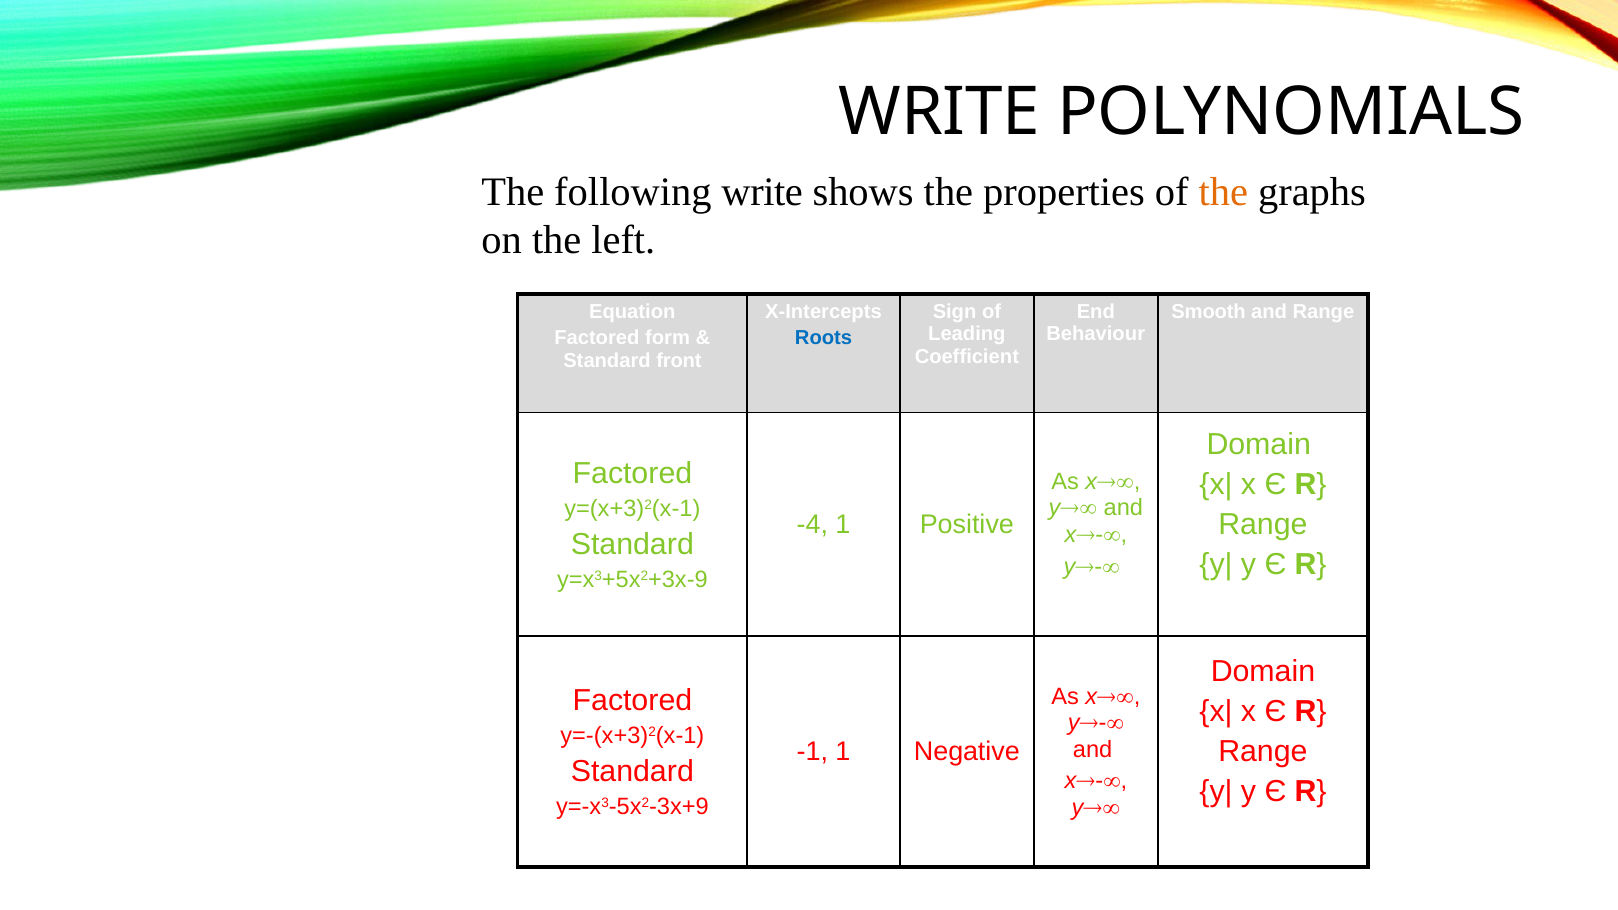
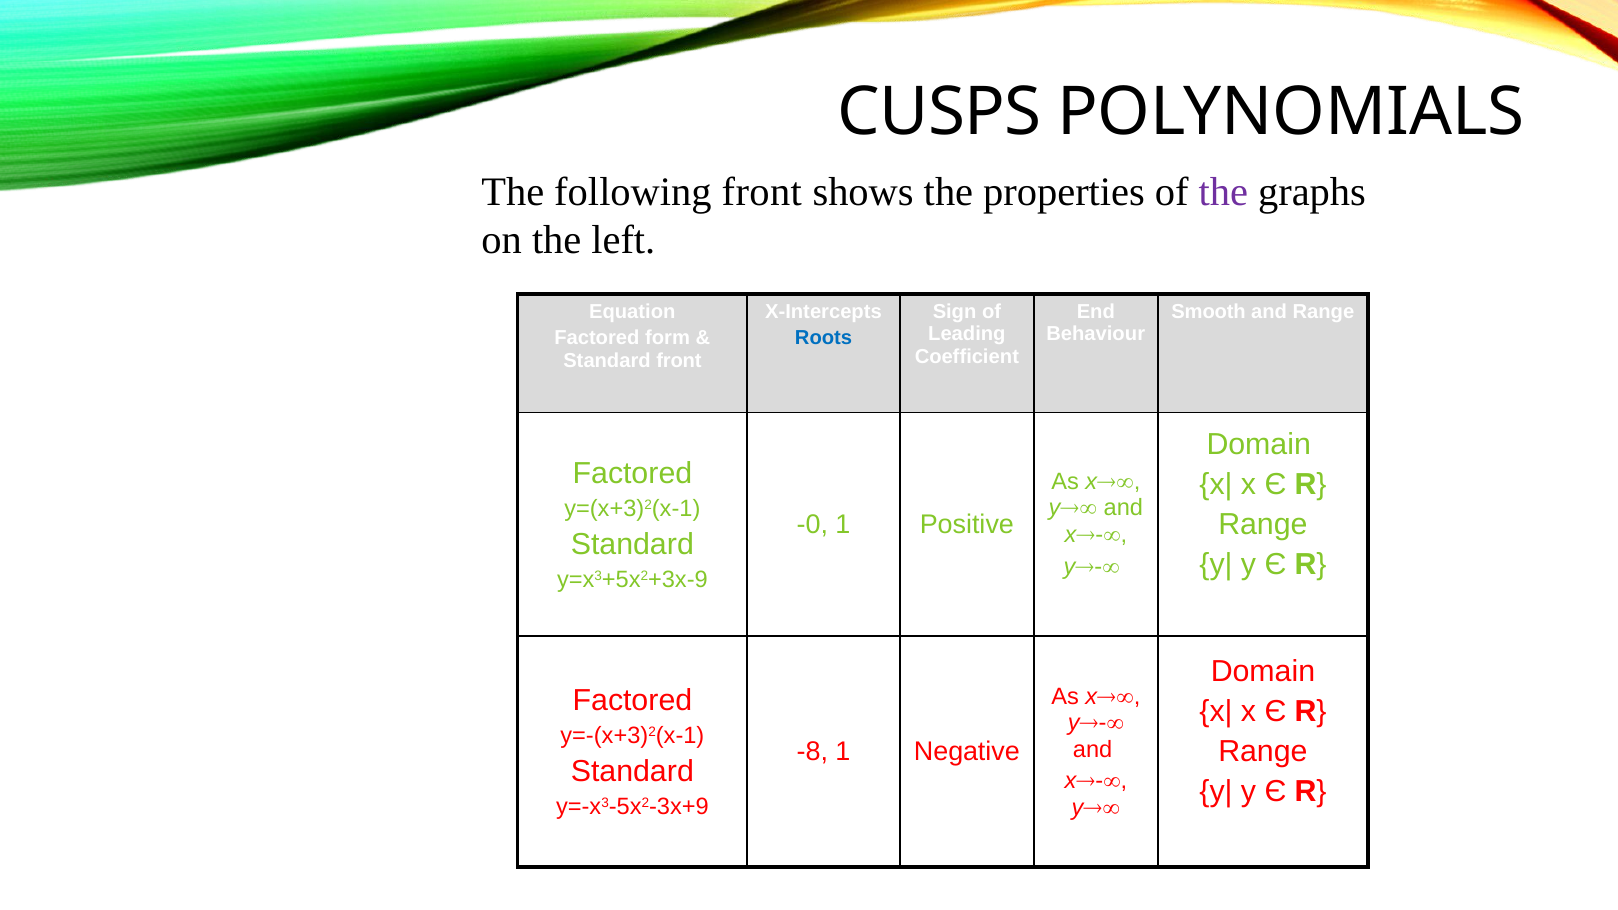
WRITE: WRITE -> CUSPS (940, 112)
following write: write -> front (762, 192)
the colour: orange -> purple (1223, 192)
-4: -4 -> -0 (812, 525)
-1: -1 -> -8 (812, 752)
